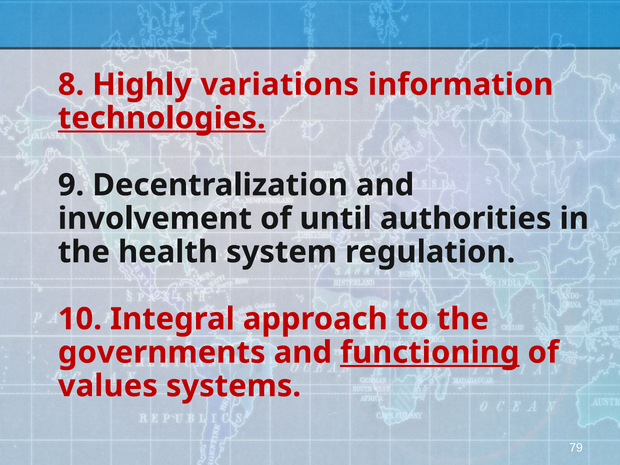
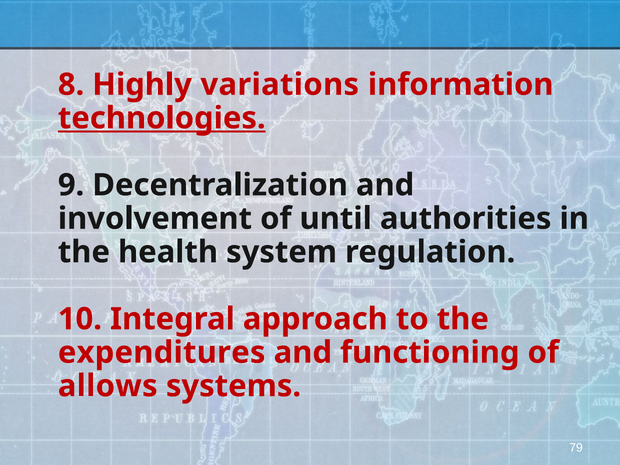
governments: governments -> expenditures (162, 353)
functioning underline: present -> none (430, 353)
values: values -> allows (108, 386)
